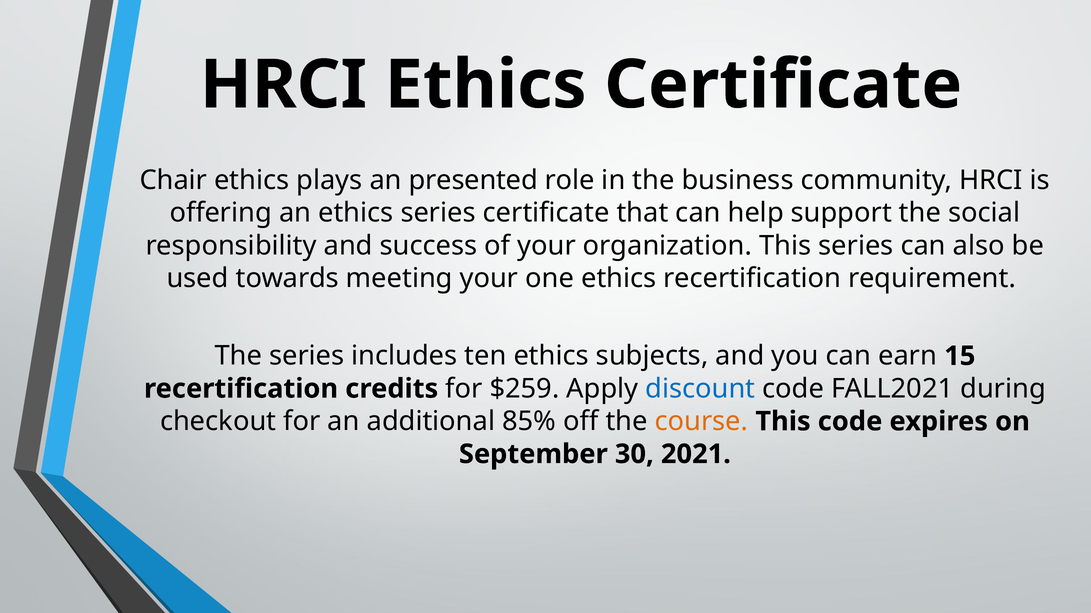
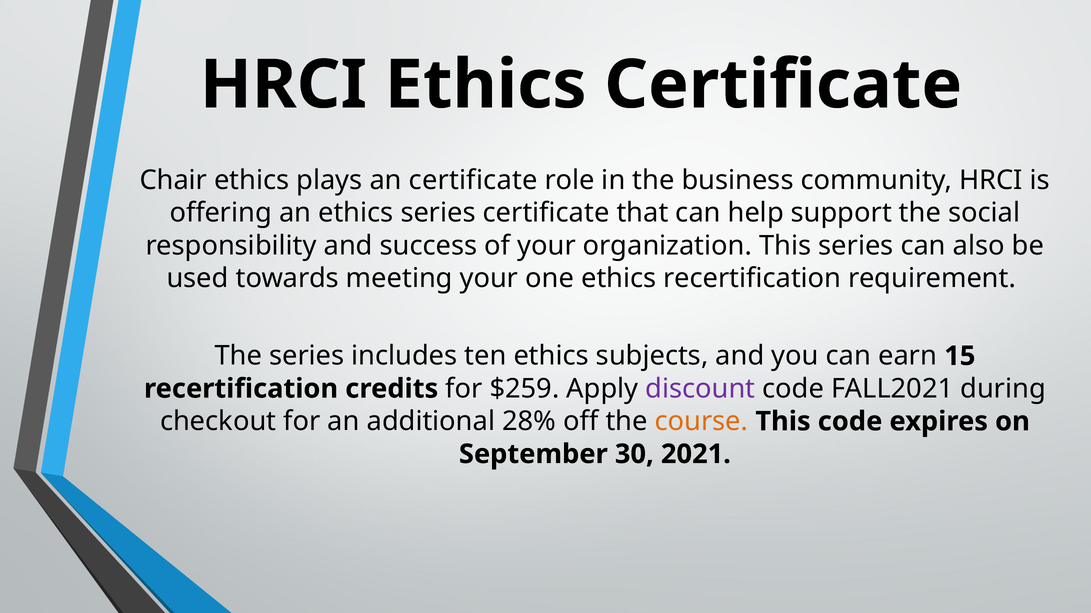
an presented: presented -> certificate (473, 180)
discount colour: blue -> purple (700, 389)
85%: 85% -> 28% (529, 422)
